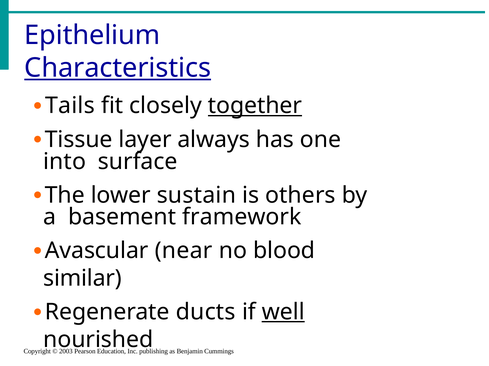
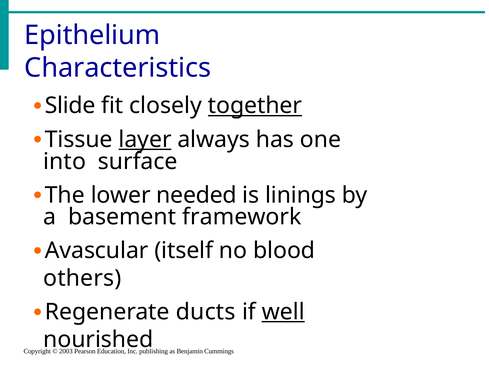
Characteristics underline: present -> none (118, 68)
Tails: Tails -> Slide (70, 106)
layer underline: none -> present (145, 140)
sustain: sustain -> needed (197, 196)
others: others -> linings (301, 196)
near: near -> itself (184, 251)
similar: similar -> others (82, 279)
